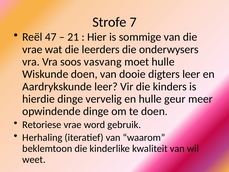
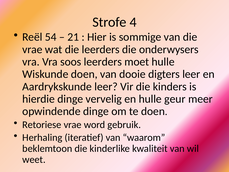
7: 7 -> 4 (133, 22)
47: 47 -> 54 (51, 37)
soos vasvang: vasvang -> leerders (103, 62)
